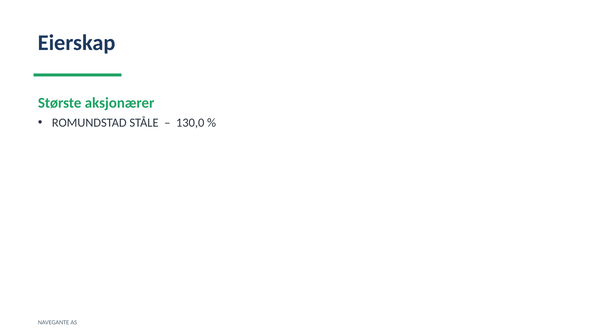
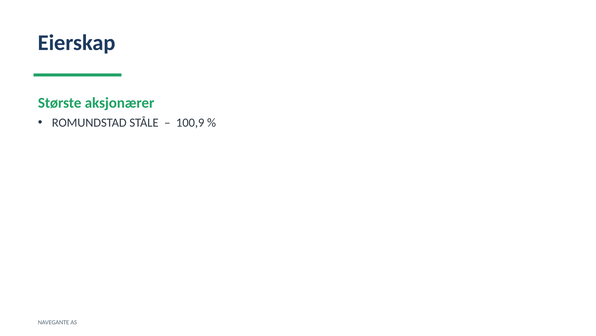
130,0: 130,0 -> 100,9 (190, 123)
